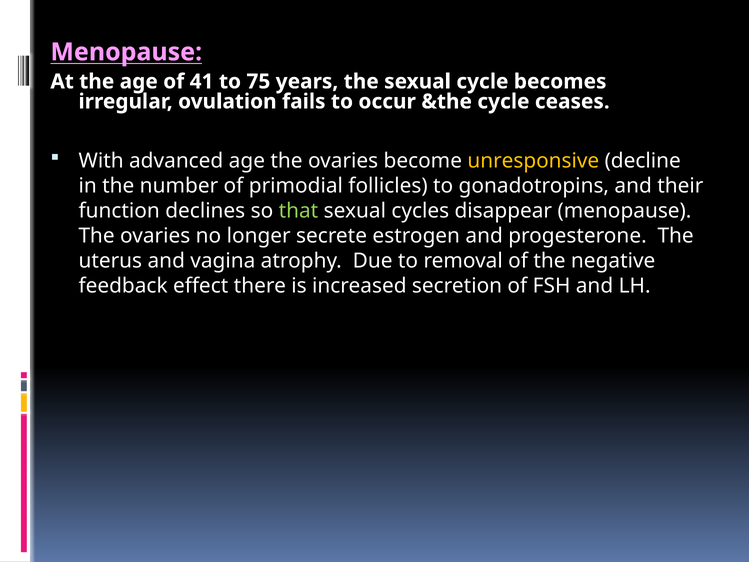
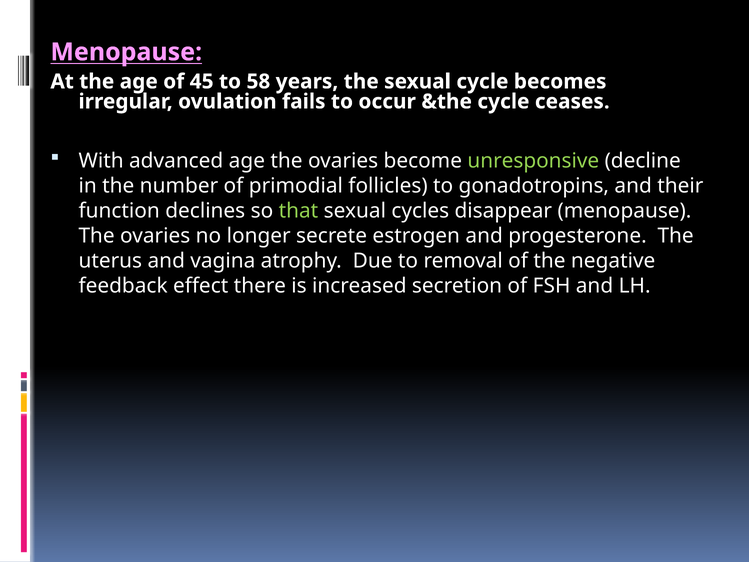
41: 41 -> 45 (202, 82)
75: 75 -> 58 (258, 82)
unresponsive colour: yellow -> light green (533, 161)
